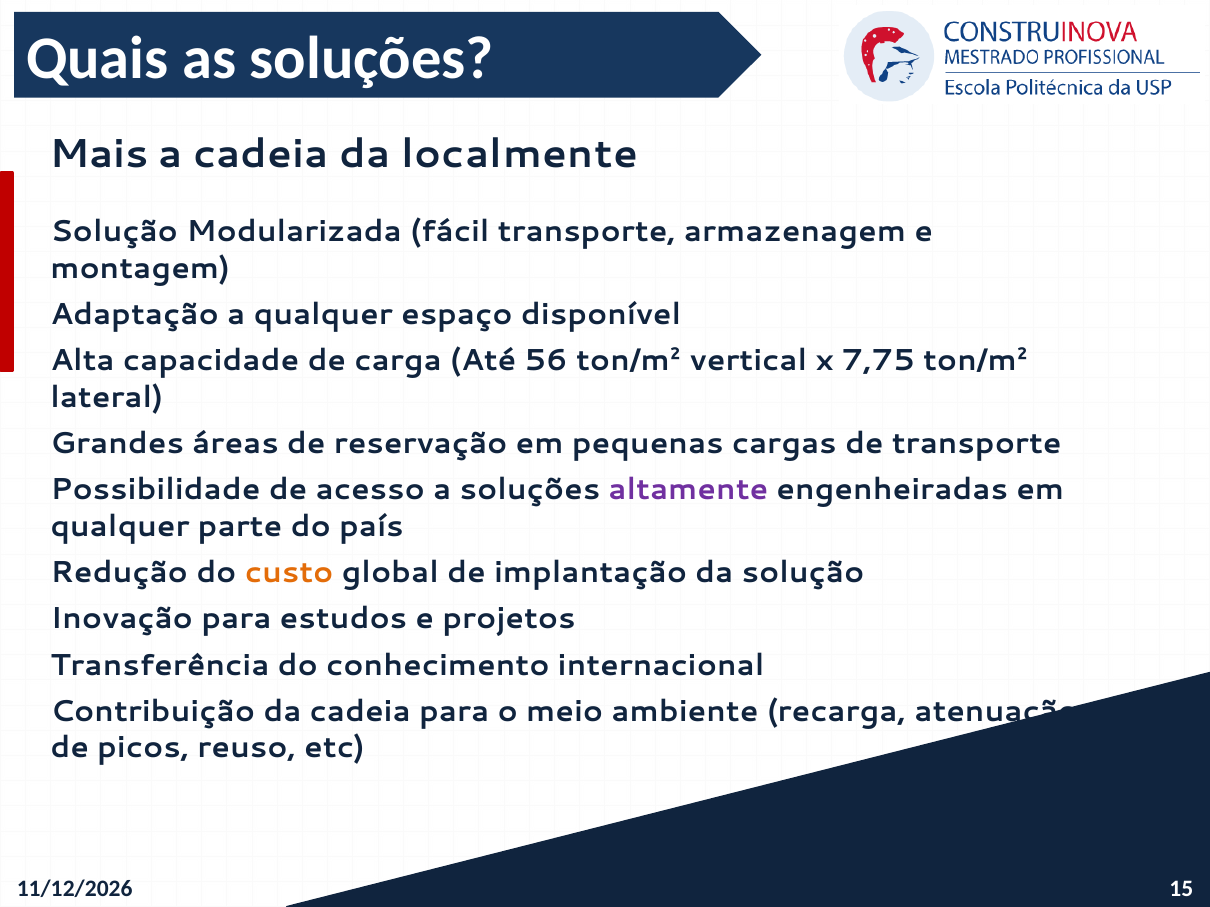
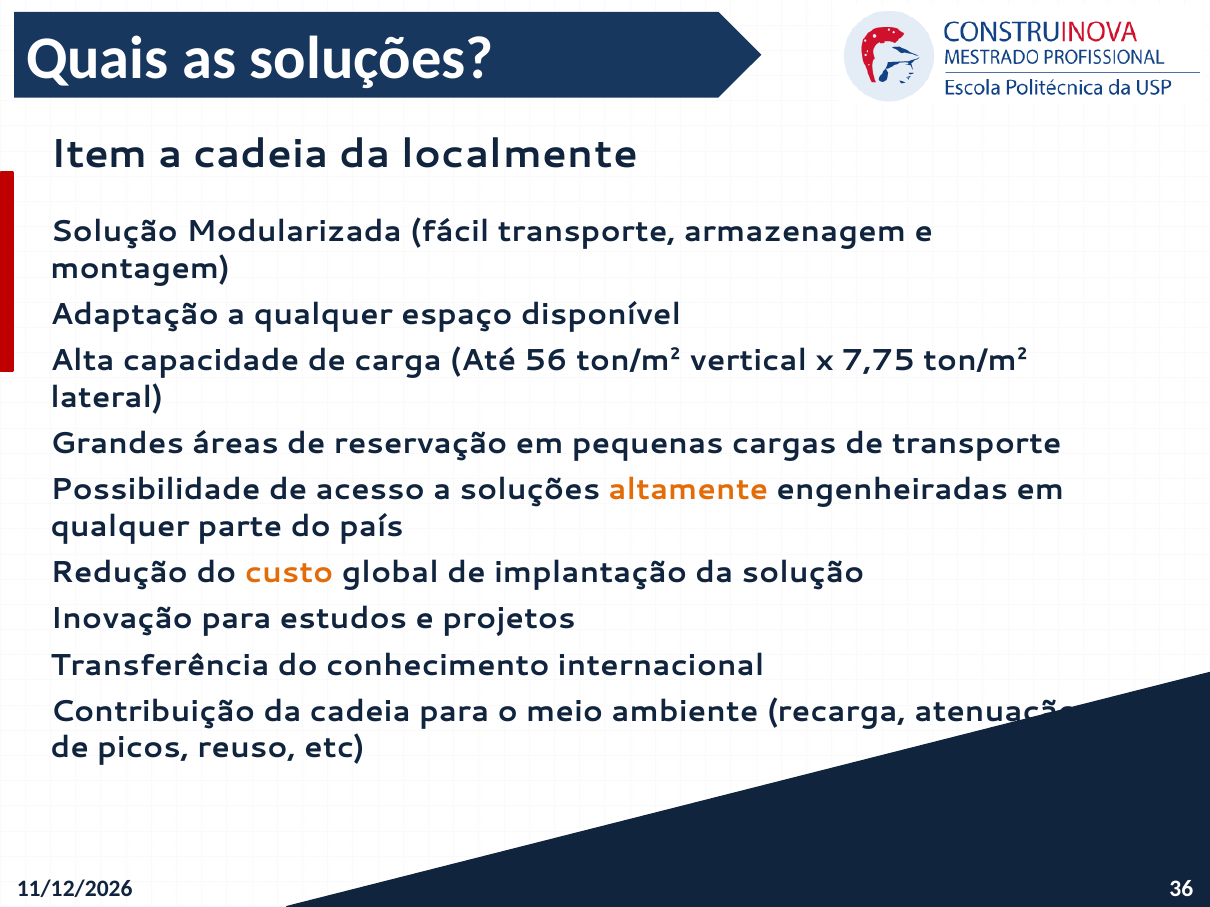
Mais: Mais -> Item (99, 154)
altamente colour: purple -> orange (688, 490)
15: 15 -> 36 (1181, 889)
